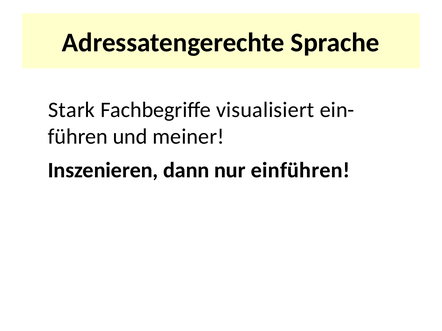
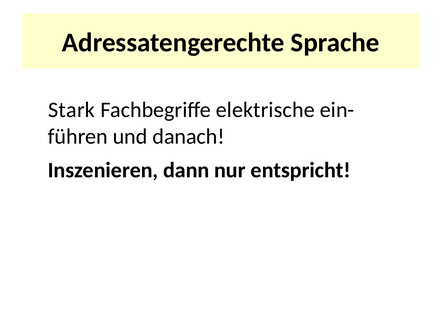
visualisiert: visualisiert -> elektrische (265, 110)
meiner: meiner -> danach (189, 137)
einführen: einführen -> entspricht (301, 171)
